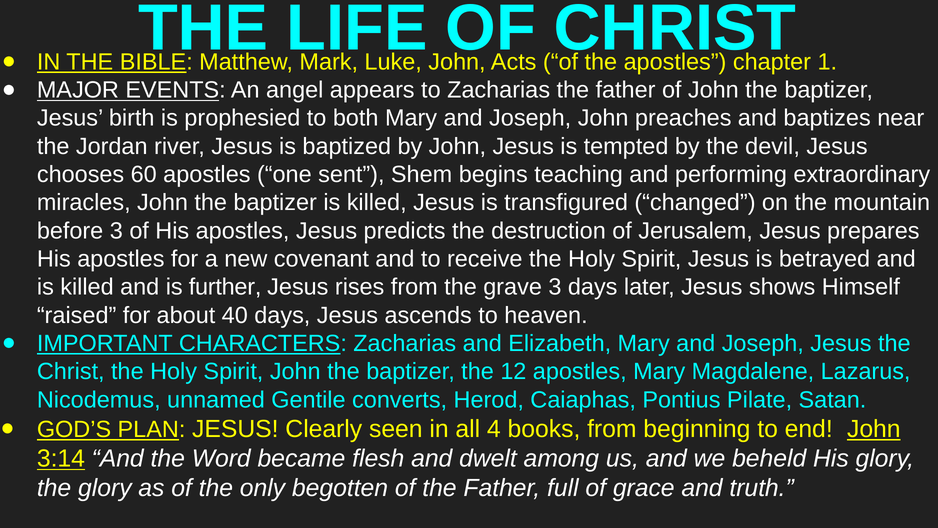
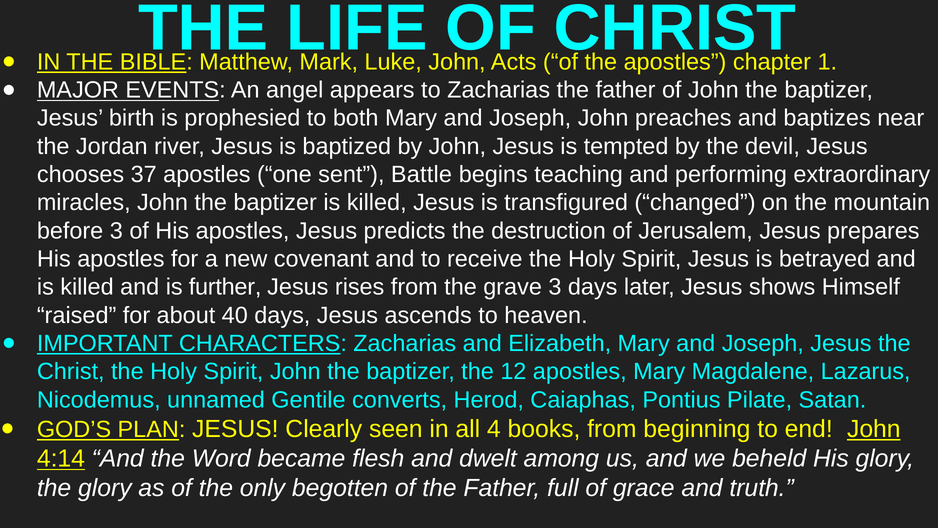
60: 60 -> 37 (144, 174)
Shem: Shem -> Battle (422, 174)
3:14: 3:14 -> 4:14 (61, 458)
